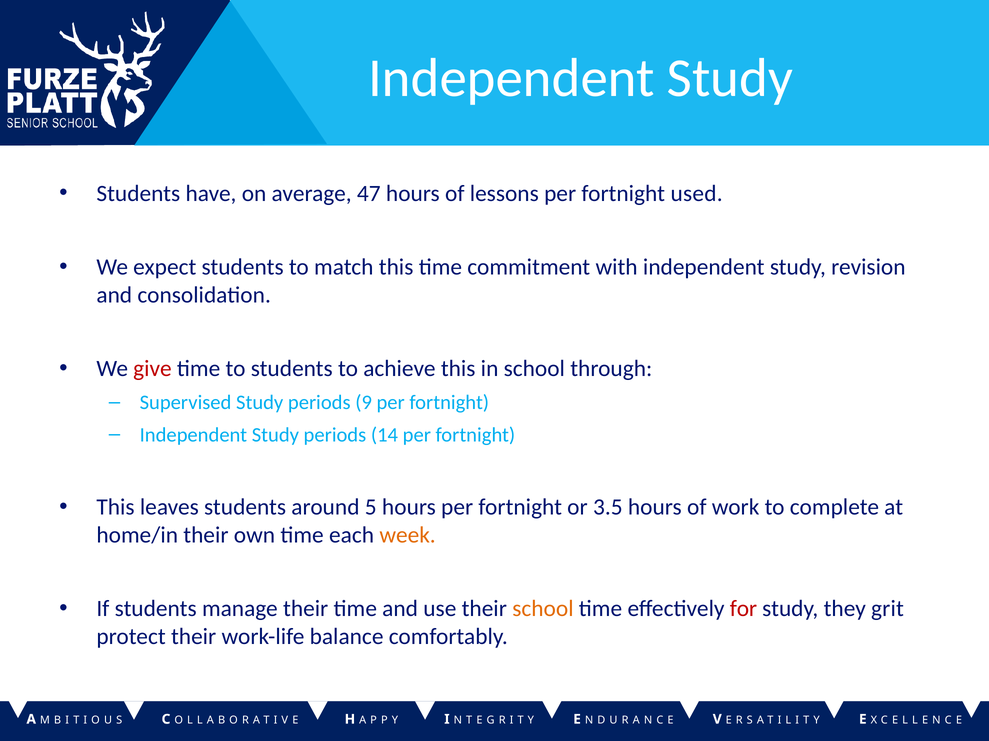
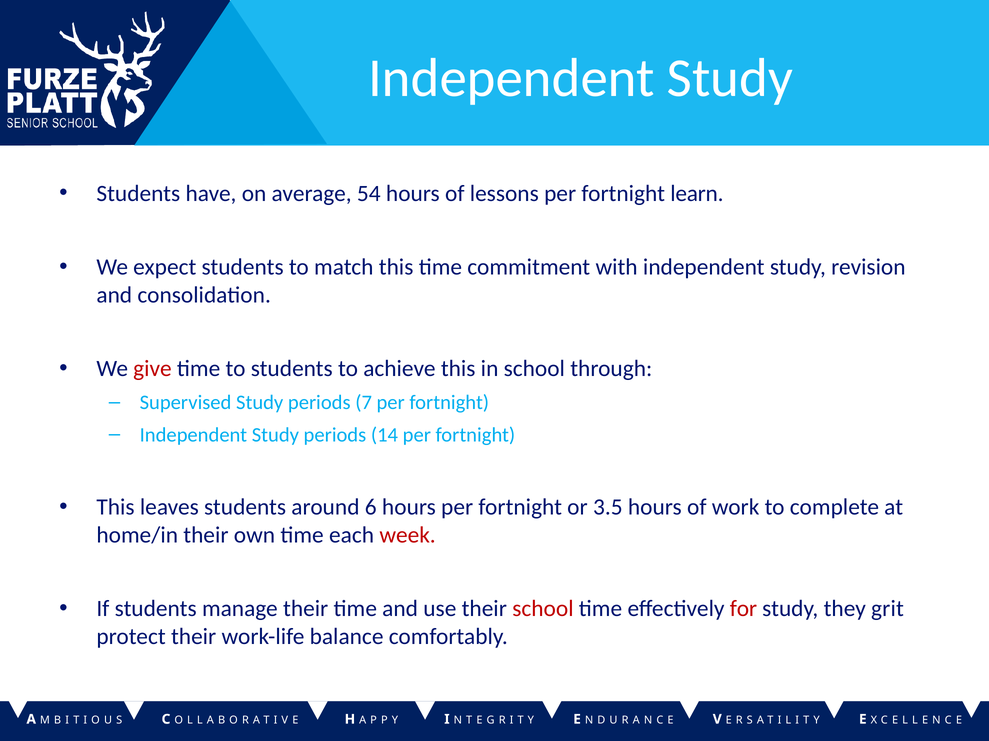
47: 47 -> 54 (369, 194)
used: used -> learn (697, 194)
9: 9 -> 7 (364, 403)
5: 5 -> 6 (371, 508)
week colour: orange -> red (408, 536)
school colour: orange -> red (543, 609)
